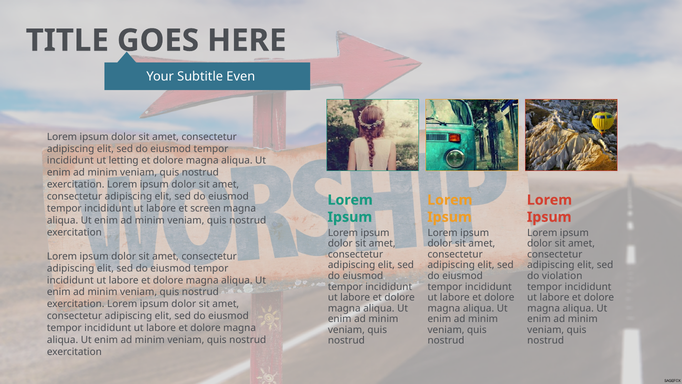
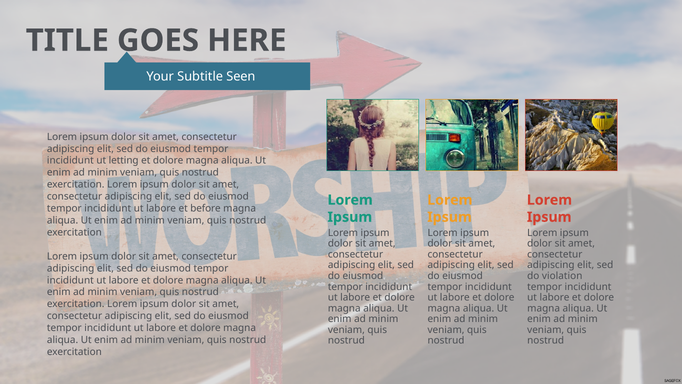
Even: Even -> Seen (241, 76)
screen: screen -> before (206, 208)
